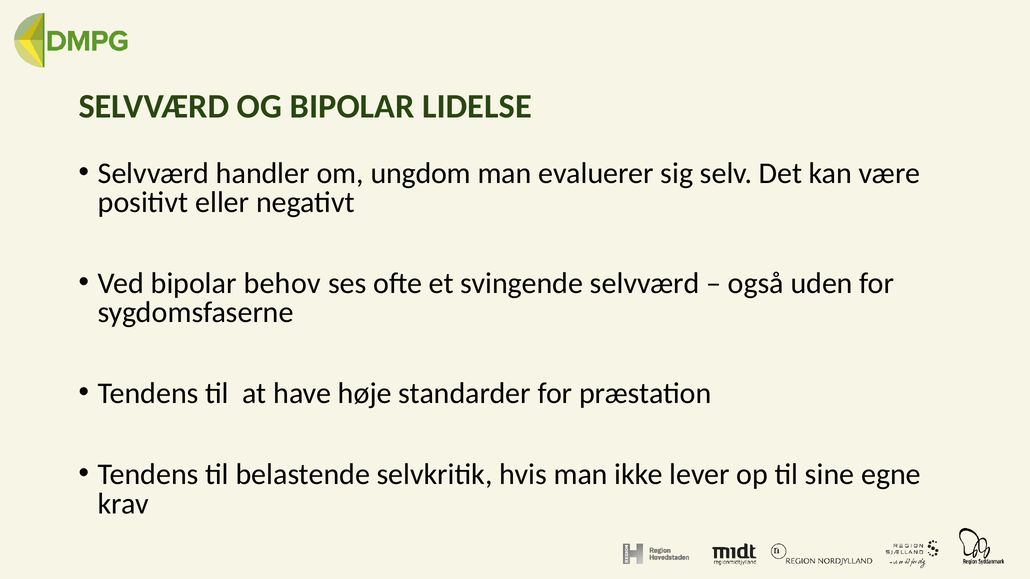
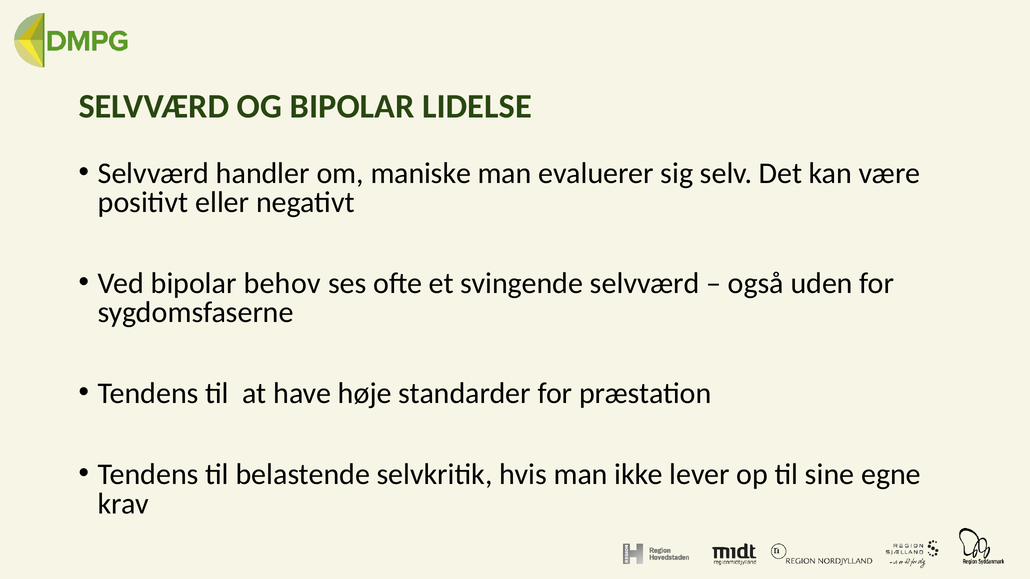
ungdom: ungdom -> maniske (421, 173)
